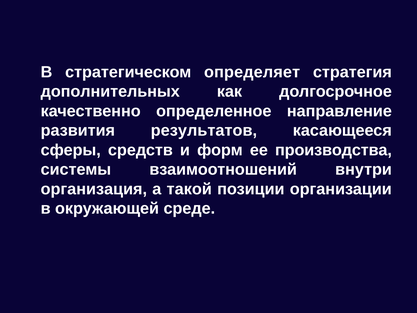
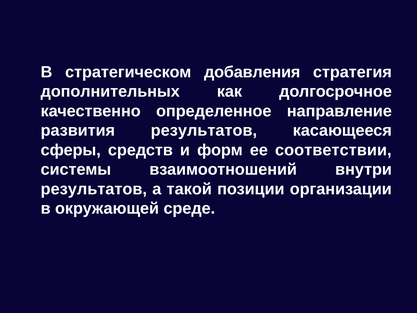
определяет: определяет -> добавления (252, 72)
производства: производства -> соответствии (333, 150)
организация: организация -> результатов (94, 189)
